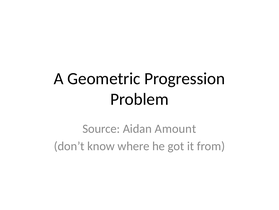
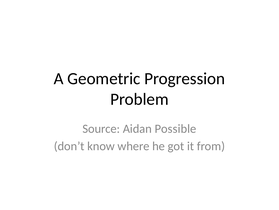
Amount: Amount -> Possible (175, 128)
